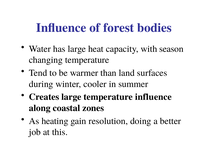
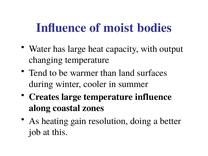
forest: forest -> moist (119, 28)
season: season -> output (171, 49)
